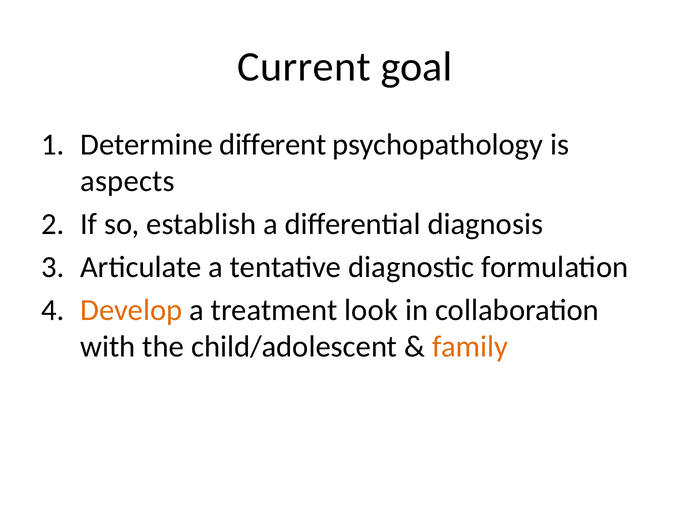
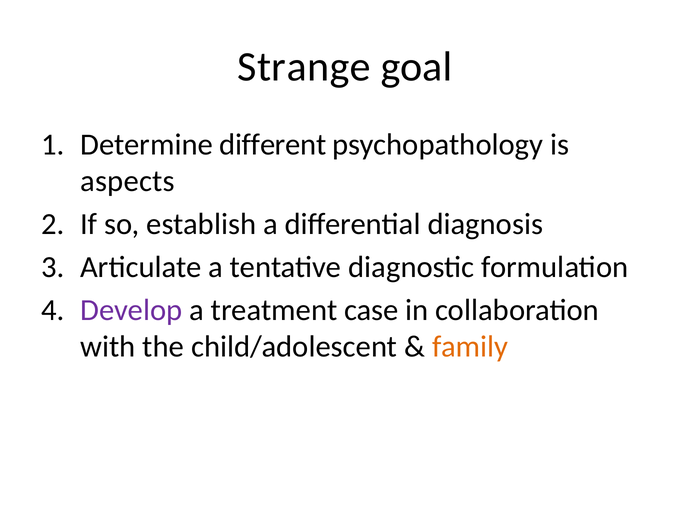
Current: Current -> Strange (304, 67)
Develop colour: orange -> purple (131, 310)
look: look -> case (371, 310)
